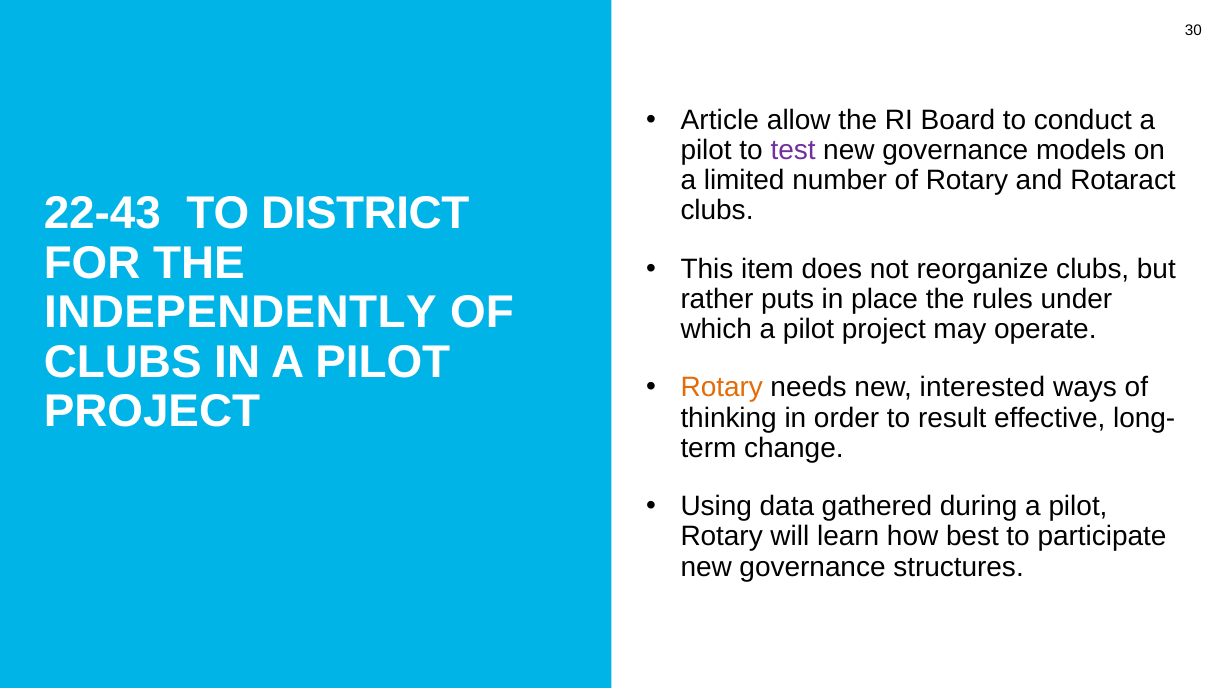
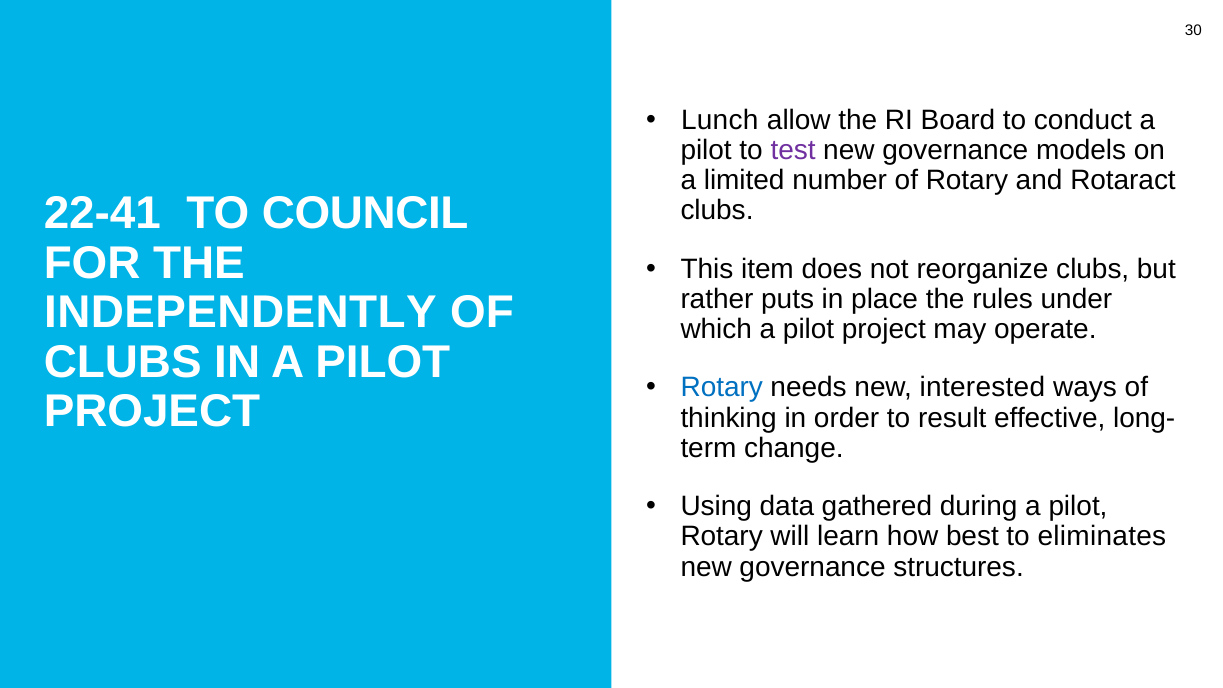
Article: Article -> Lunch (720, 120)
22-43: 22-43 -> 22-41 (102, 214)
DISTRICT: DISTRICT -> COUNCIL (365, 214)
Rotary colour: orange -> blue (722, 388)
participate: participate -> eliminates (1102, 536)
